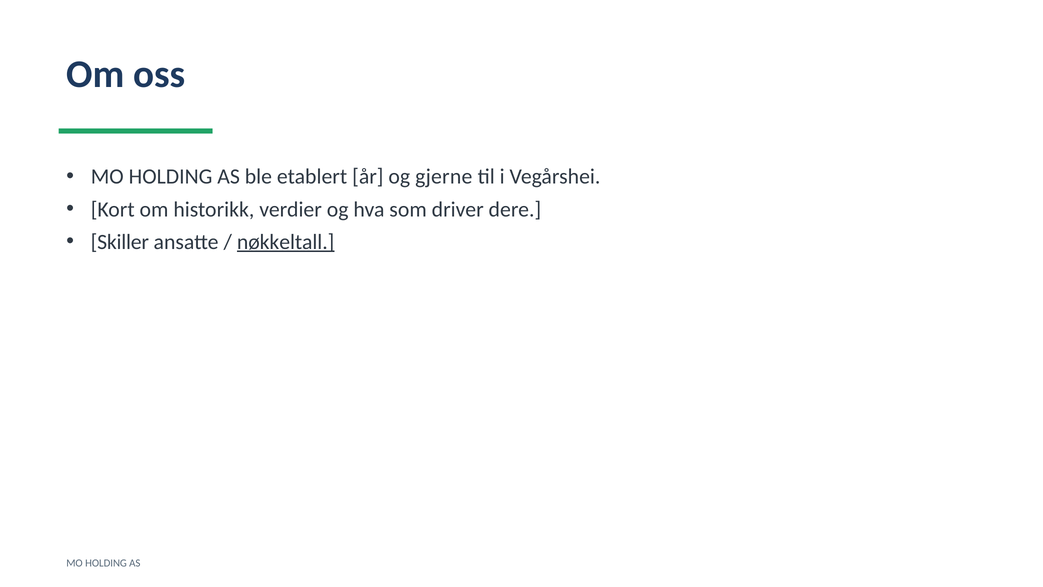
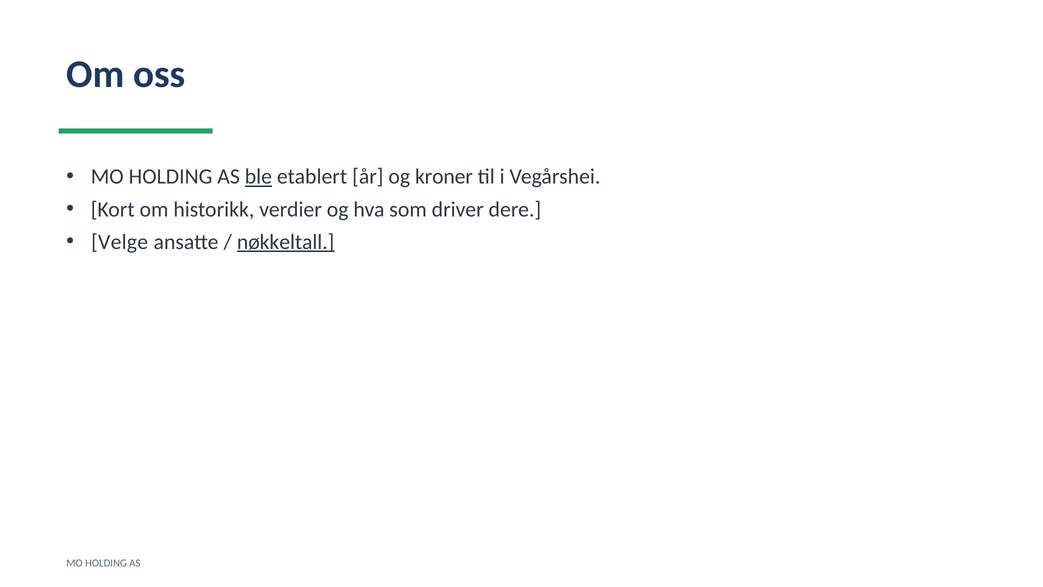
ble underline: none -> present (258, 177)
gjerne: gjerne -> kroner (444, 177)
Skiller: Skiller -> Velge (120, 242)
